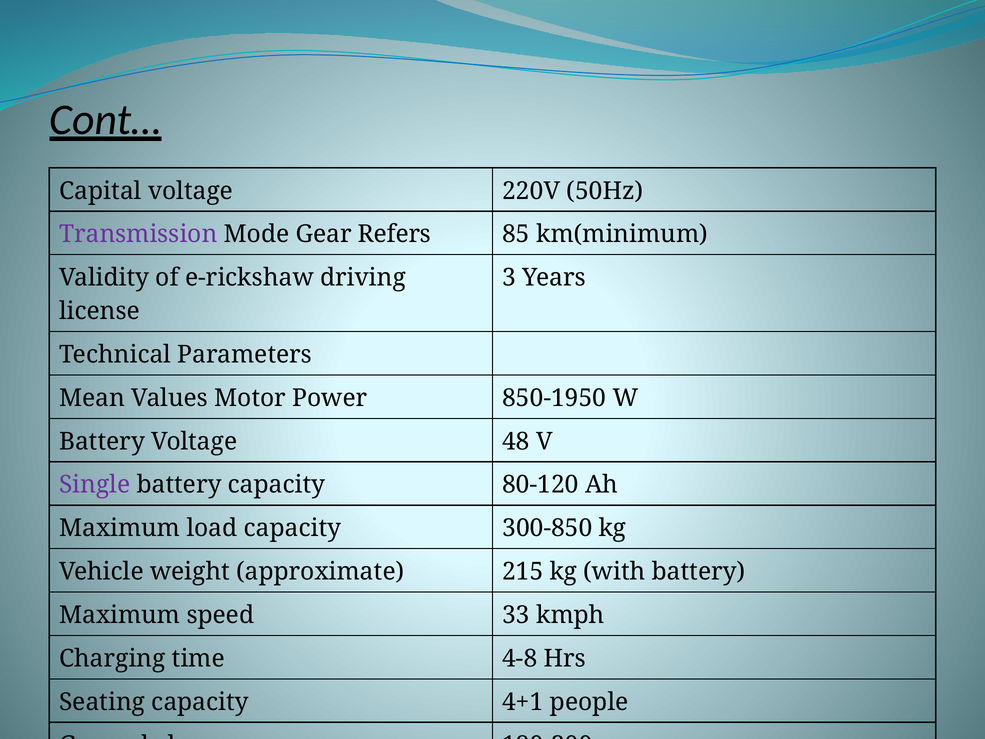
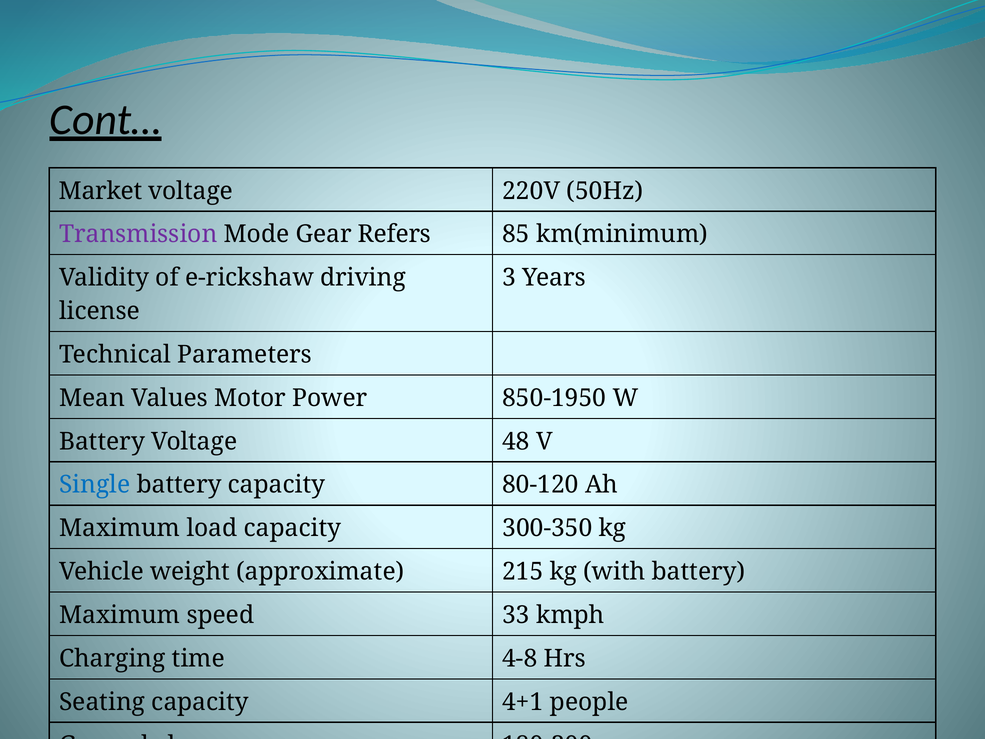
Capital: Capital -> Market (101, 191)
Single colour: purple -> blue (95, 485)
300-850: 300-850 -> 300-350 (547, 528)
